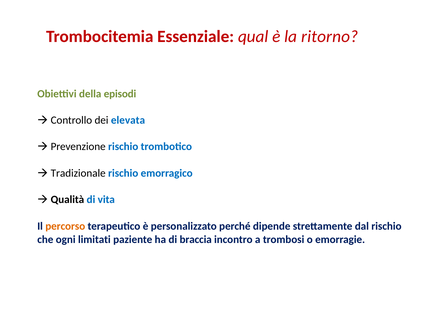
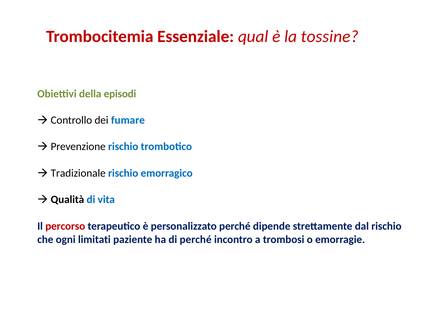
ritorno: ritorno -> tossine (330, 37)
elevata: elevata -> fumare (128, 120)
percorso colour: orange -> red (65, 226)
di braccia: braccia -> perché (196, 239)
